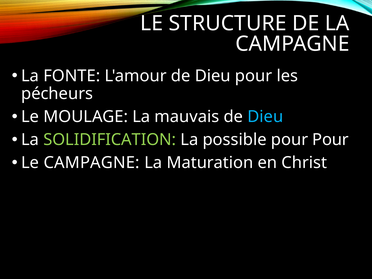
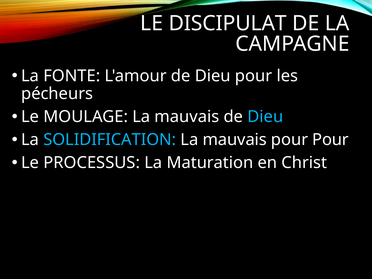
STRUCTURE: STRUCTURE -> DISCIPULAT (228, 23)
SOLIDIFICATION colour: light green -> light blue (110, 140)
possible: possible -> mauvais (235, 140)
Le CAMPAGNE: CAMPAGNE -> PROCESSUS (92, 163)
